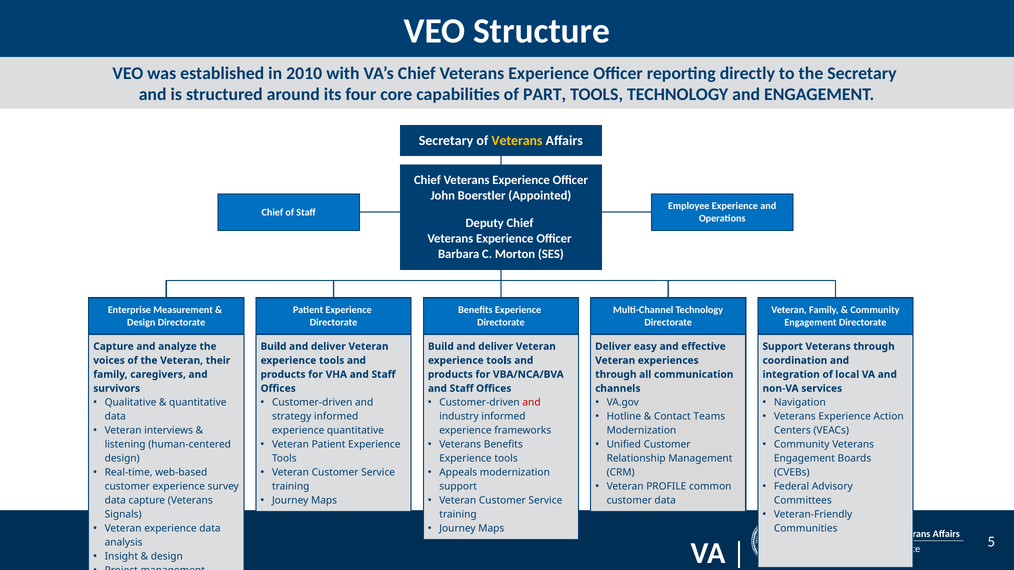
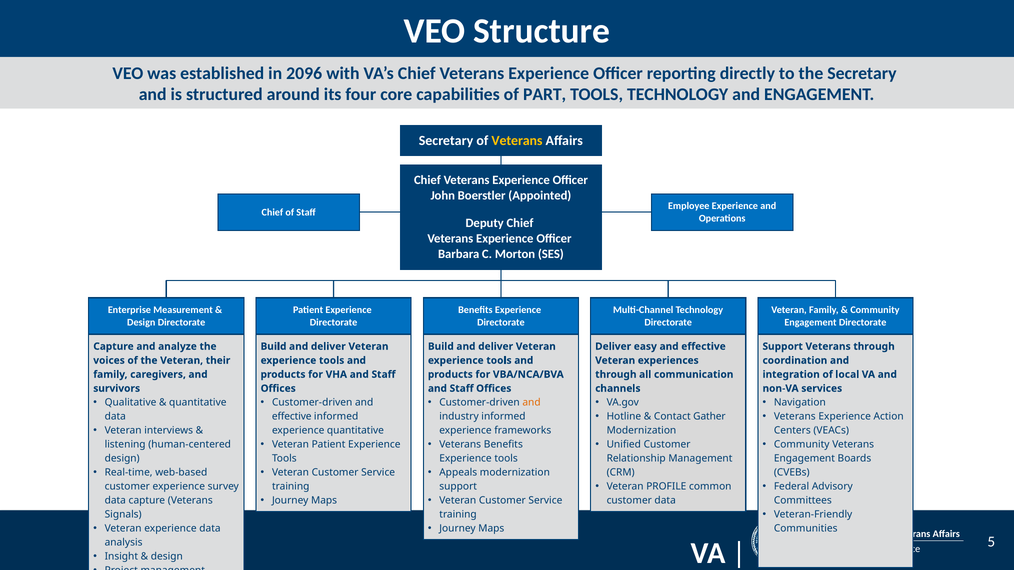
2010: 2010 -> 2096 (304, 73)
and colour: red -> orange (532, 403)
Teams: Teams -> Gather (709, 417)
strategy: strategy -> effective (292, 417)
